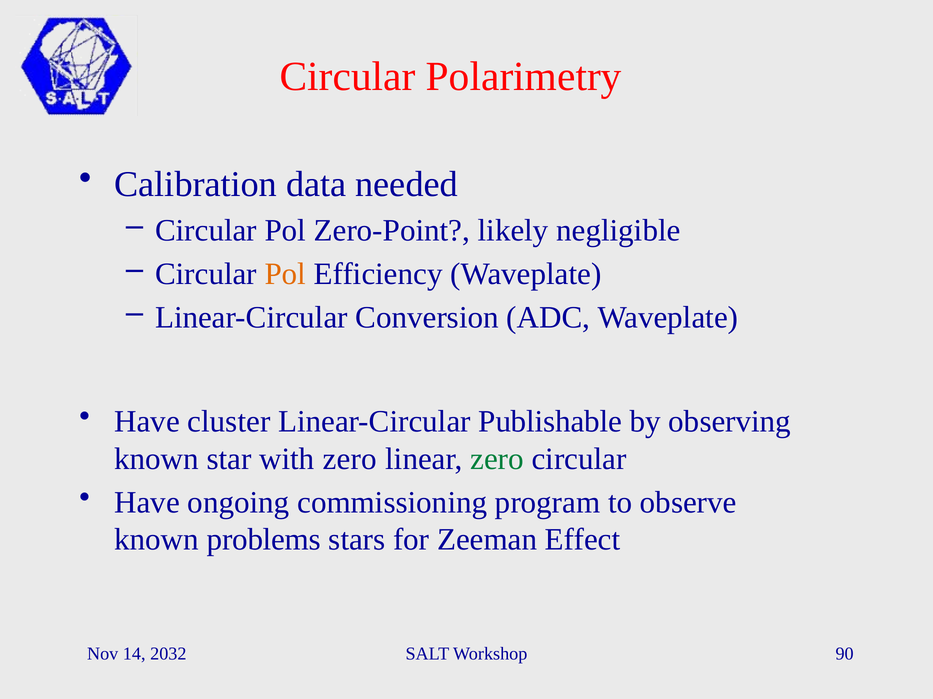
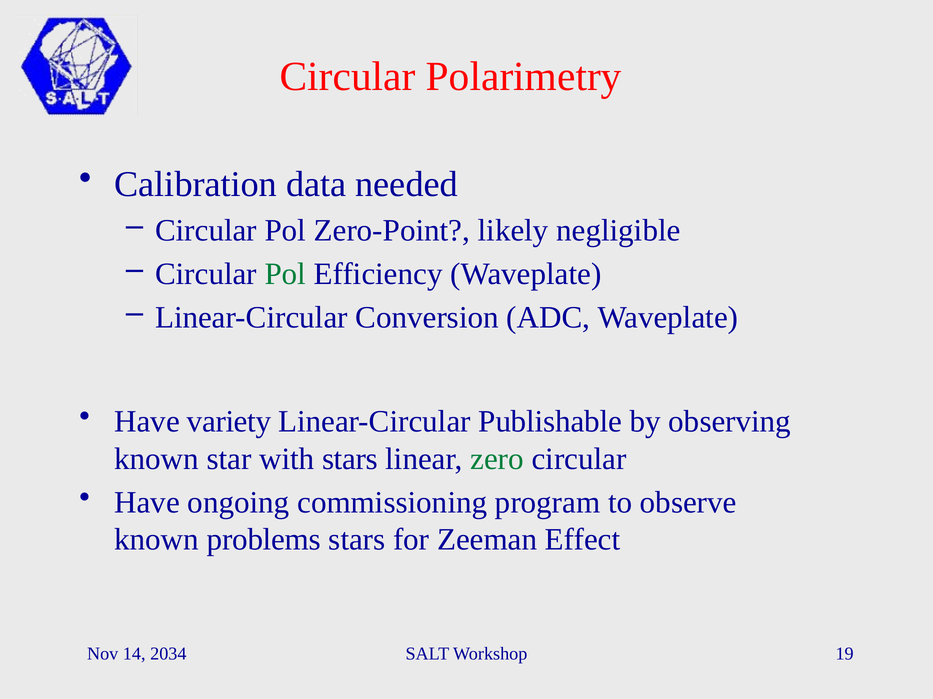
Pol colour: orange -> green (285, 274)
cluster: cluster -> variety (229, 422)
with zero: zero -> stars (350, 459)
2032: 2032 -> 2034 (168, 654)
90: 90 -> 19 (845, 654)
